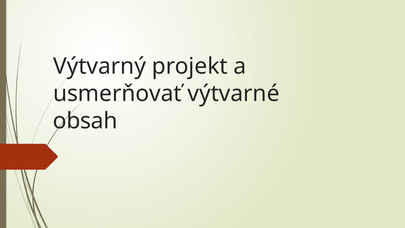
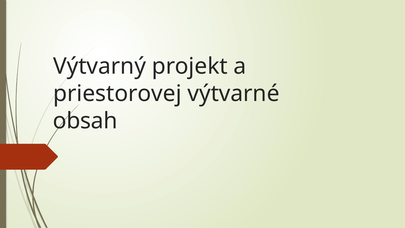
usmerňovať: usmerňovať -> priestorovej (117, 94)
